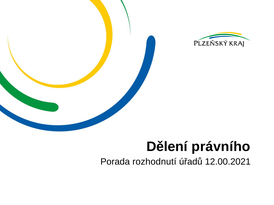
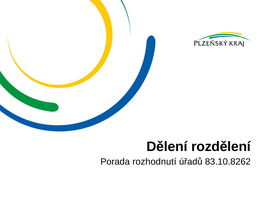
právního: právního -> rozdělení (221, 147)
12.00.2021: 12.00.2021 -> 83.10.8262 (228, 162)
